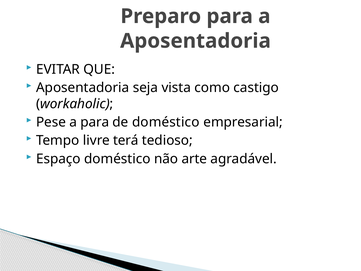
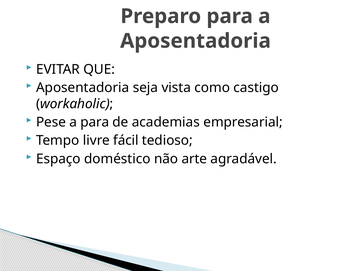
de doméstico: doméstico -> academias (166, 122)
terá: terá -> fácil (126, 140)
